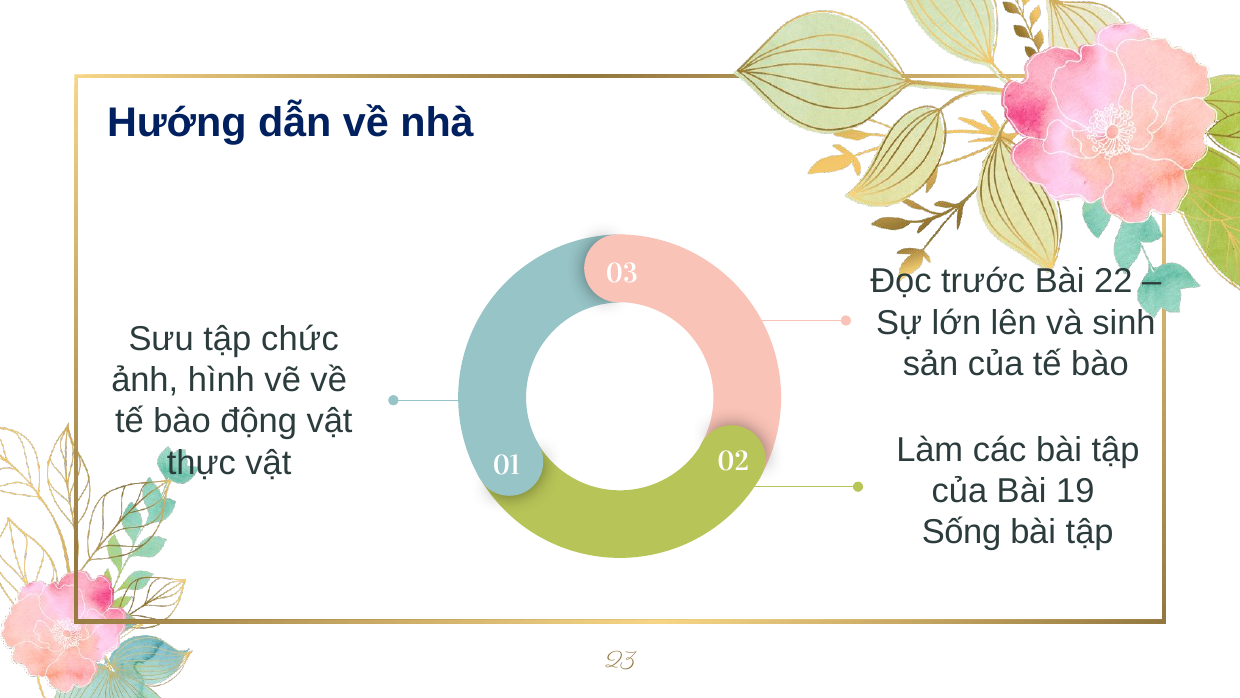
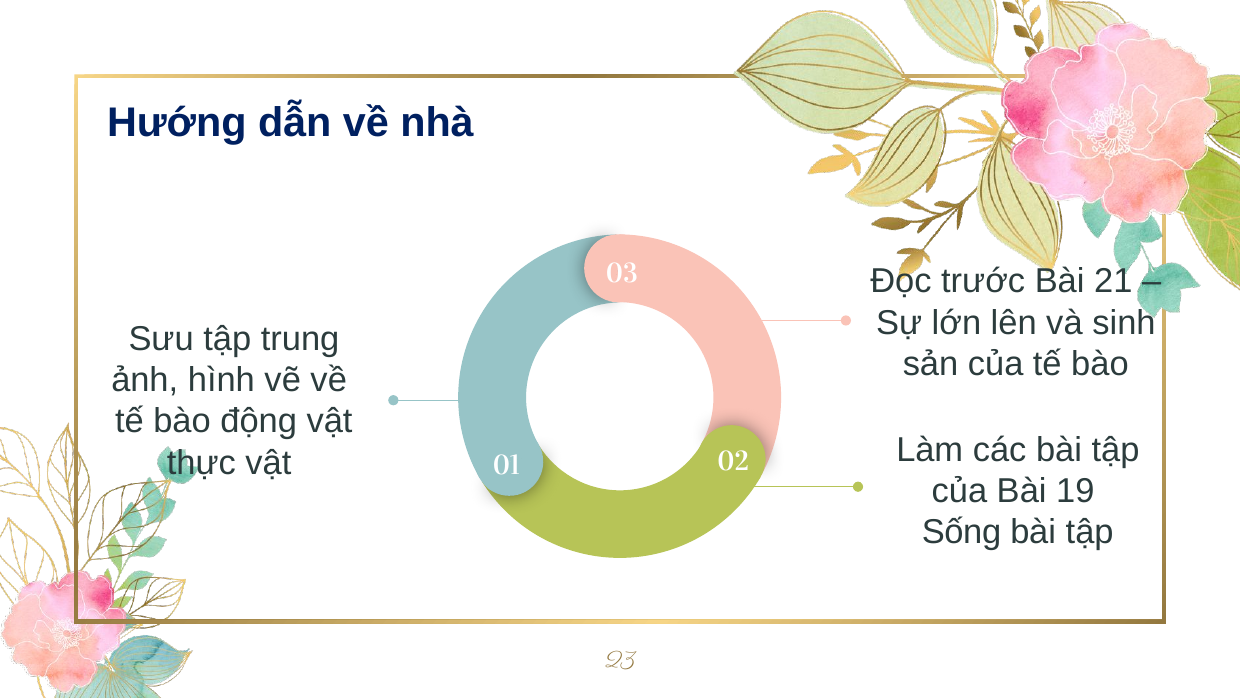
22: 22 -> 21 (1113, 281)
chức: chức -> trung (300, 338)
